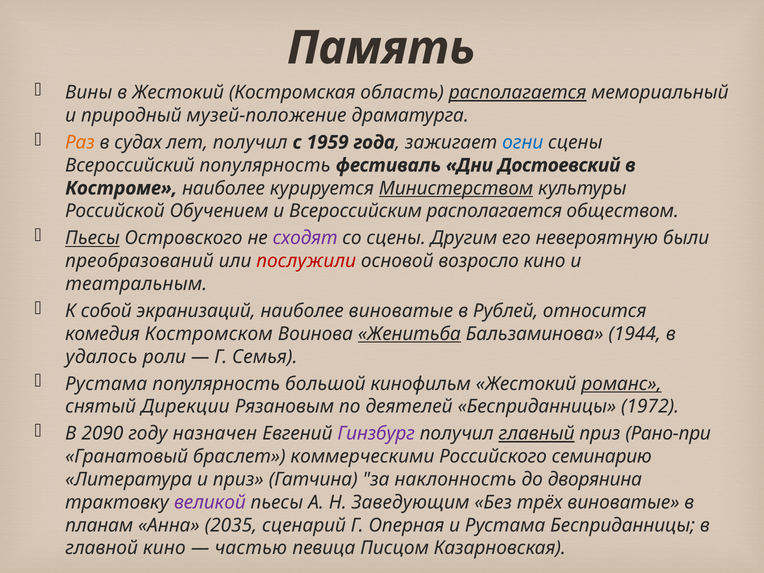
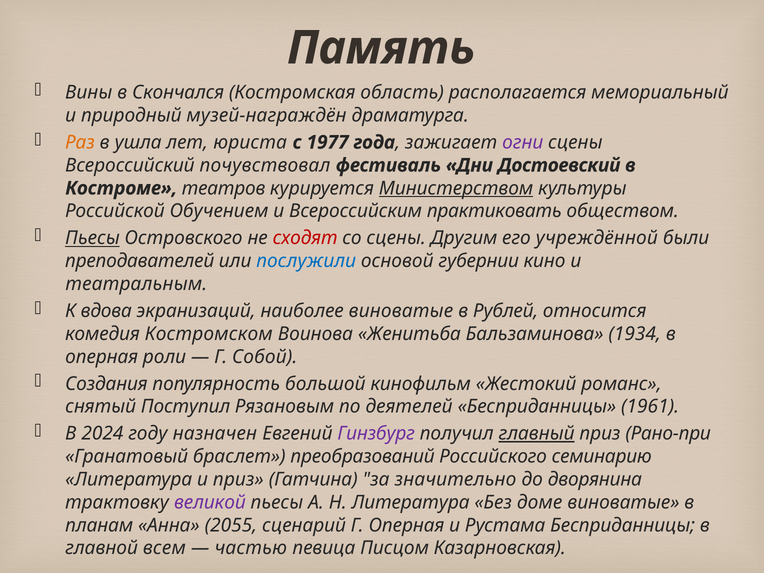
в Жестокий: Жестокий -> Скончался (178, 93)
располагается underline: present -> none (518, 93)
музей-положение: музей-положение -> музей-награждён (266, 115)
судах: судах -> ушла (138, 142)
лет получил: получил -> юриста (250, 142)
1959: 1959 -> 1977 (328, 142)
огни colour: blue -> purple (523, 142)
Всероссийский популярность: популярность -> почувствовал (265, 165)
Костроме наиболее: наиболее -> театров (224, 188)
Всероссийским располагается: располагается -> практиковать (494, 211)
сходят colour: purple -> red (305, 238)
невероятную: невероятную -> учреждённой (597, 238)
преобразований: преобразований -> преподавателей (140, 261)
послужили colour: red -> blue (306, 261)
возросло: возросло -> губернии (479, 261)
собой: собой -> вдова (106, 311)
Женитьба underline: present -> none (409, 334)
1944: 1944 -> 1934 (635, 334)
удалось: удалось -> оперная (102, 357)
Семья: Семья -> Собой (265, 357)
Рустама: Рустама -> Создания (106, 384)
романс underline: present -> none (621, 384)
Дирекции: Дирекции -> Поступил (186, 407)
1972: 1972 -> 1961 (650, 407)
2090: 2090 -> 2024 (102, 434)
коммерческими: коммерческими -> преобразований (363, 456)
наклонность: наклонность -> значительно (455, 479)
Н Заведующим: Заведующим -> Литература (411, 502)
трёх: трёх -> доме (540, 502)
2035: 2035 -> 2055 (231, 525)
главной кино: кино -> всем (164, 548)
